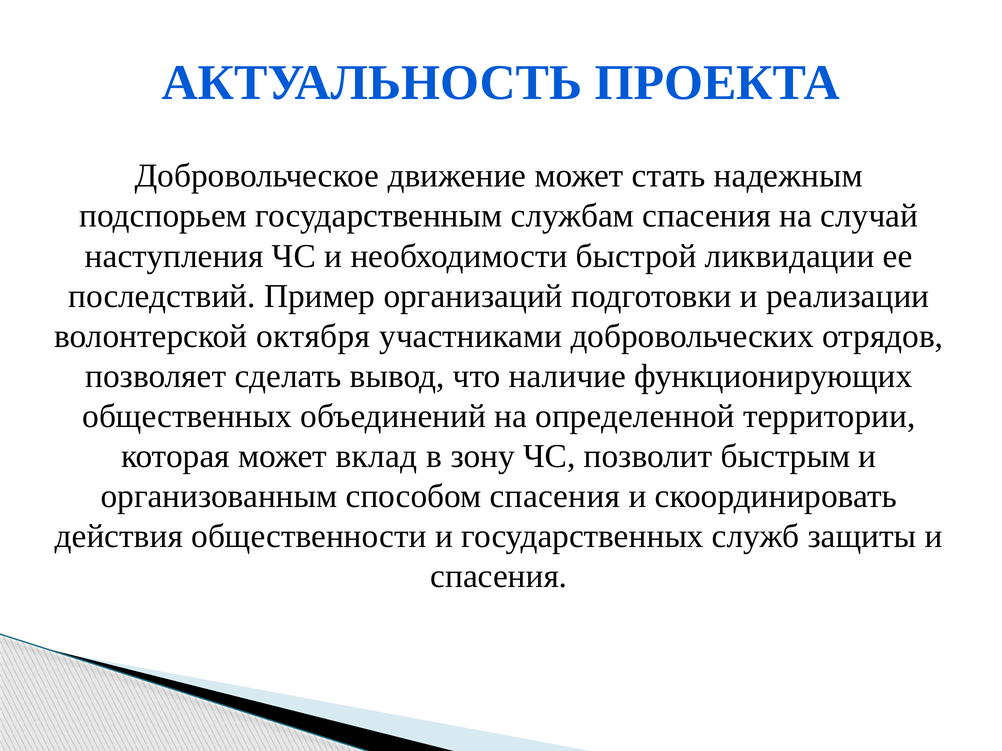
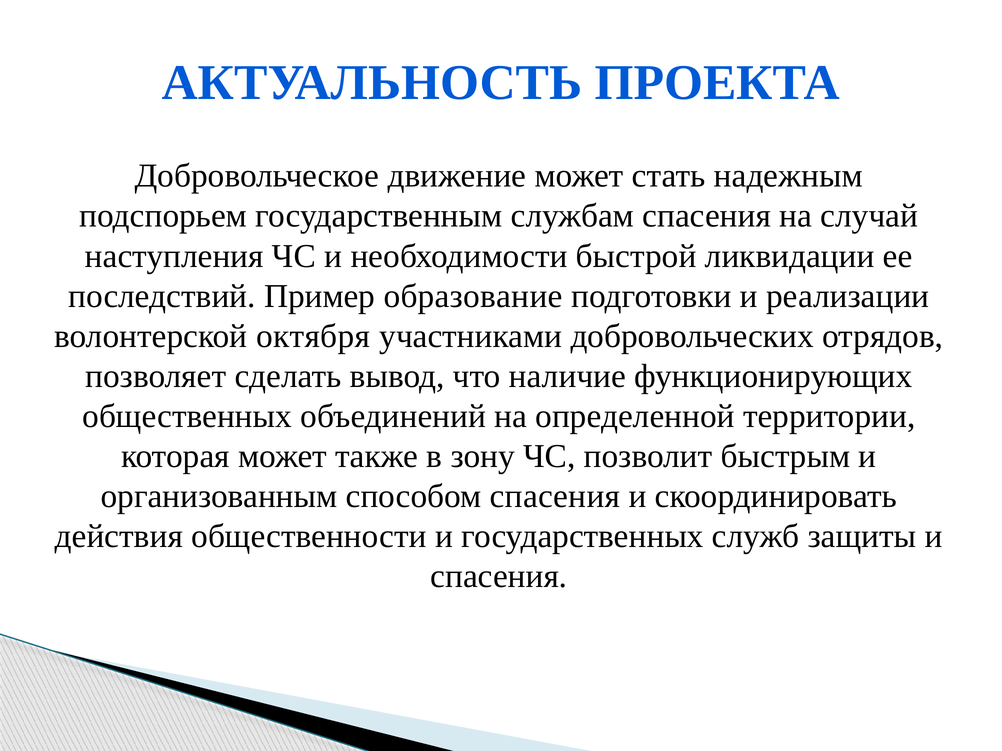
организаций: организаций -> образование (473, 296)
вклад: вклад -> также (377, 457)
